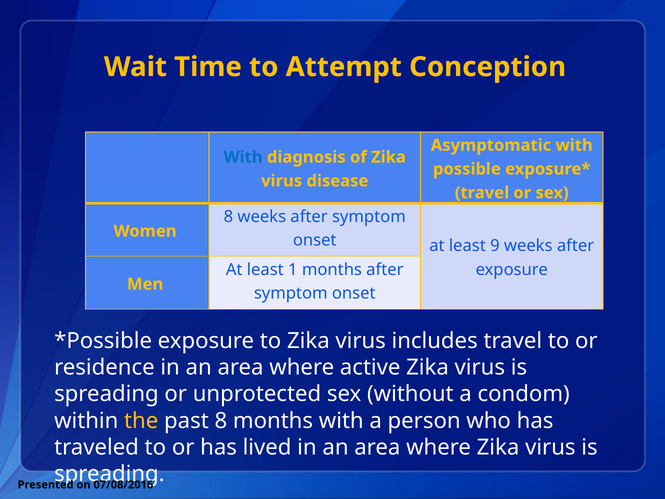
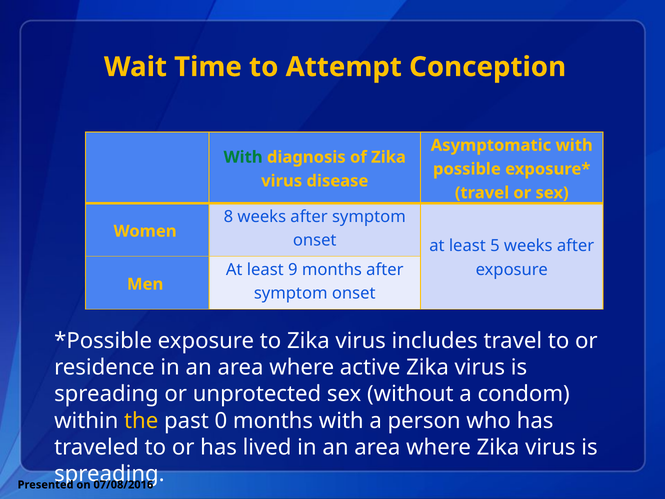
With colour: blue -> green (243, 157)
9: 9 -> 5 (495, 246)
1: 1 -> 9 (293, 269)
past 8: 8 -> 0 (221, 421)
